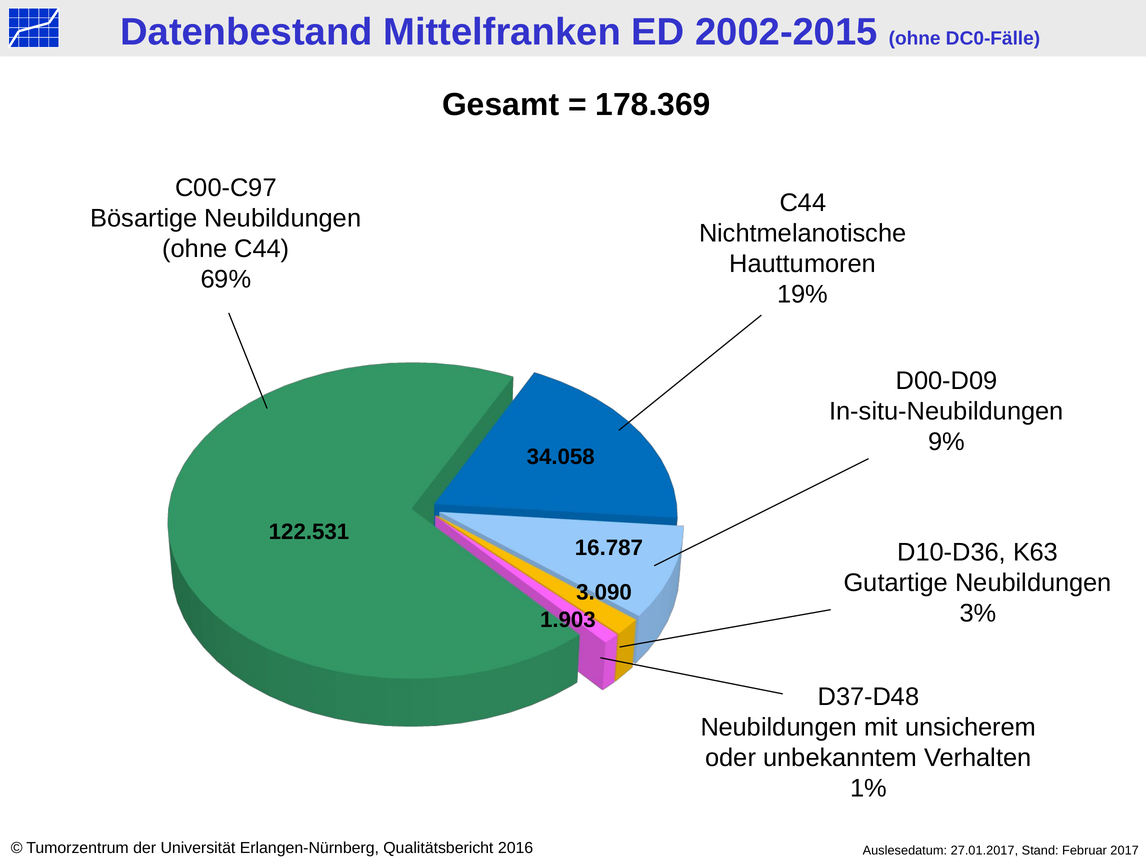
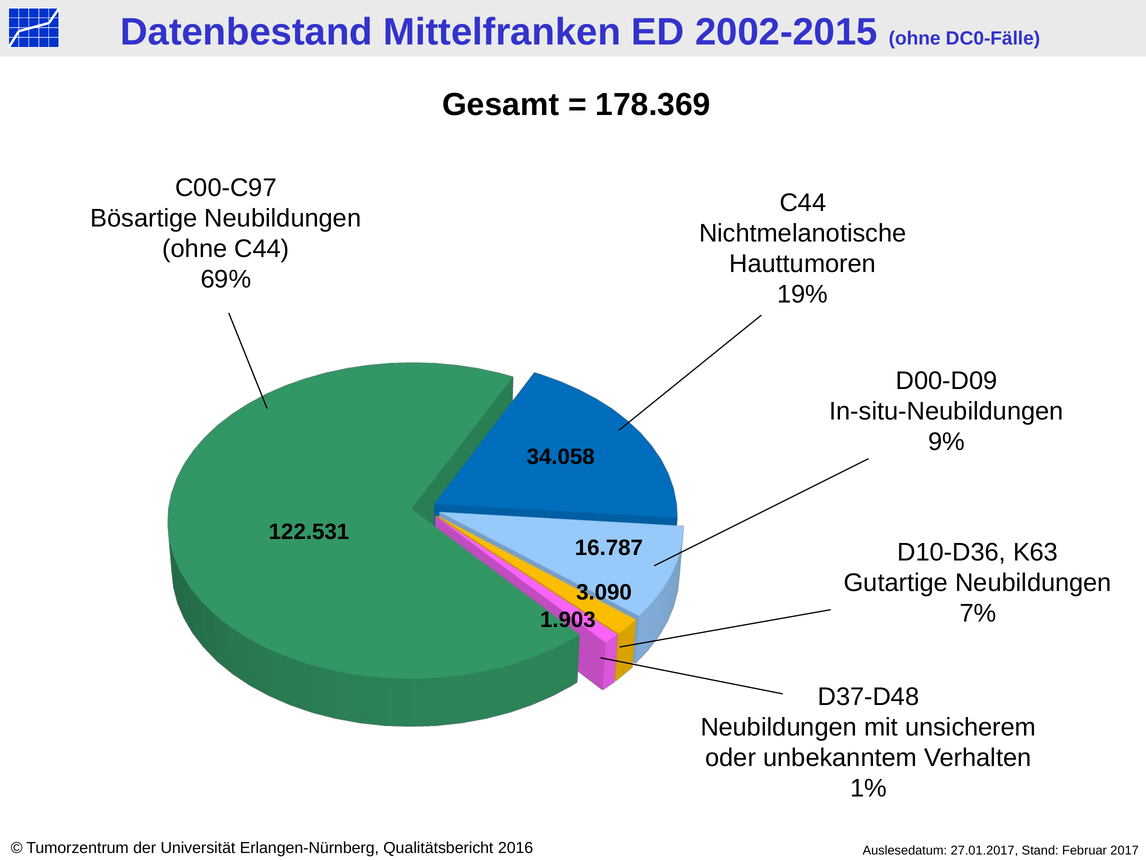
3%: 3% -> 7% (978, 613)
